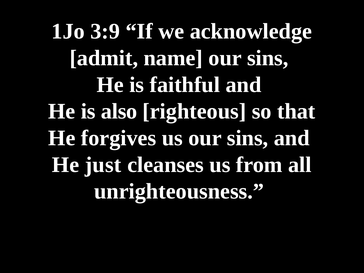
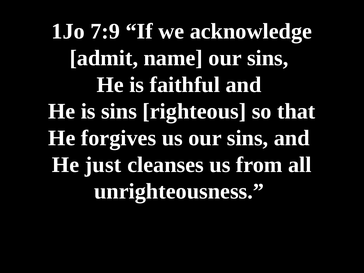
3:9: 3:9 -> 7:9 (105, 31)
is also: also -> sins (119, 111)
